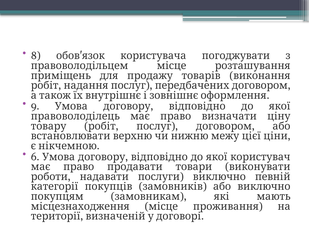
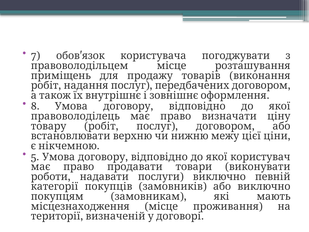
8: 8 -> 7 (36, 56)
9: 9 -> 8 (35, 106)
6: 6 -> 5 (35, 157)
